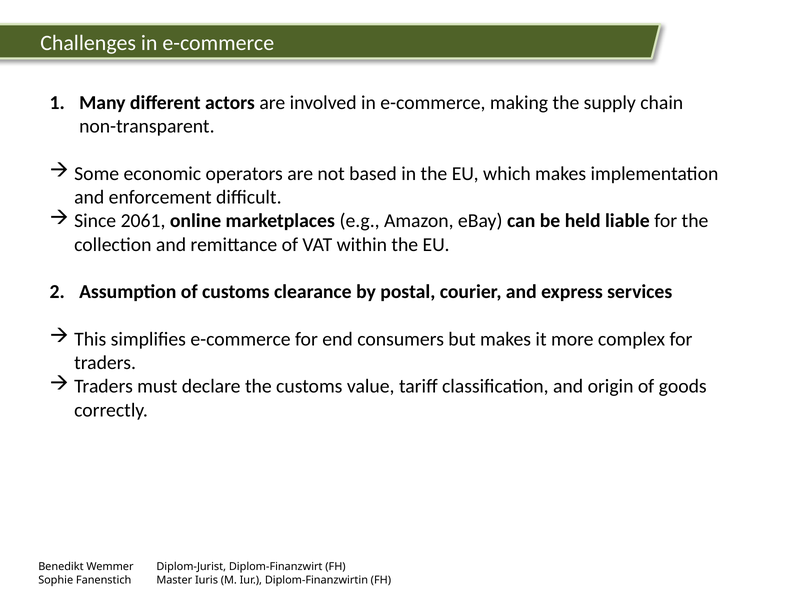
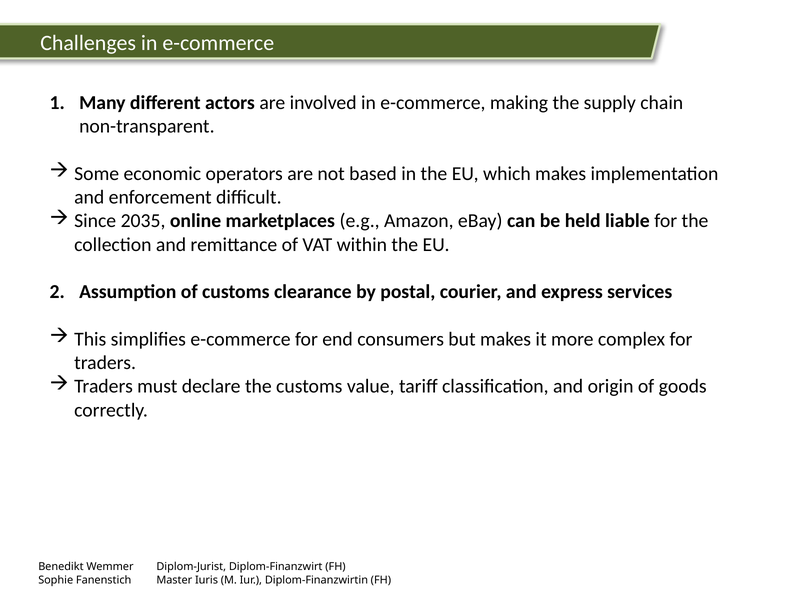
2061: 2061 -> 2035 (143, 221)
